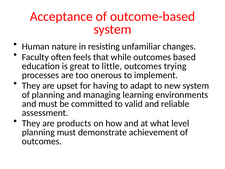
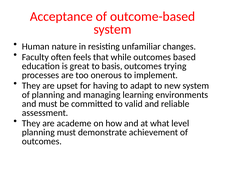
little: little -> basis (112, 66)
products: products -> academe (74, 123)
